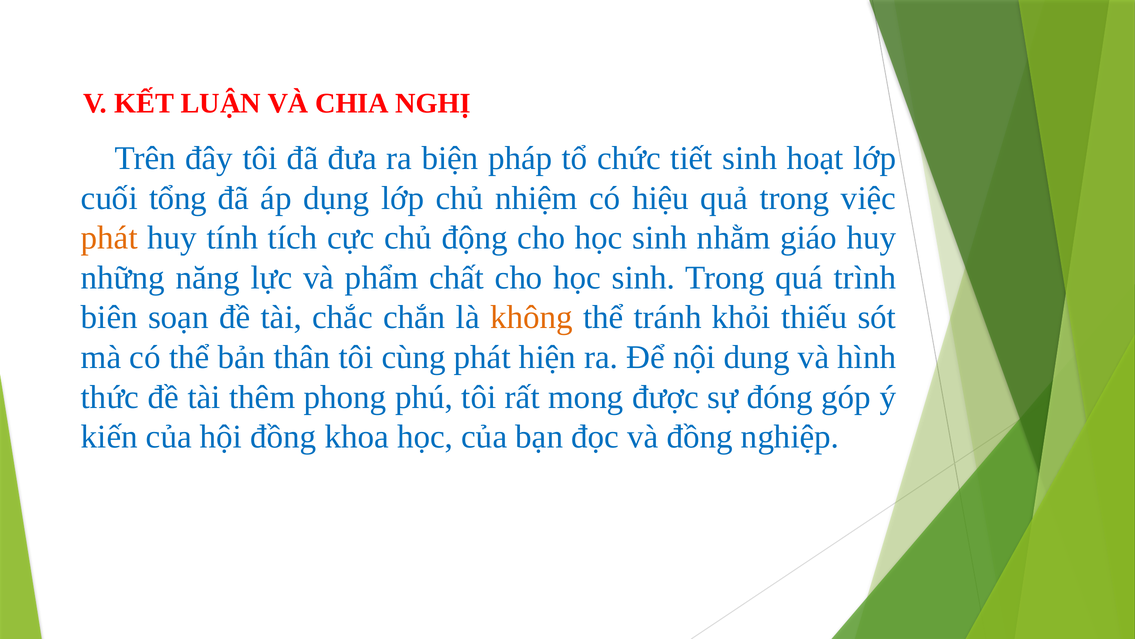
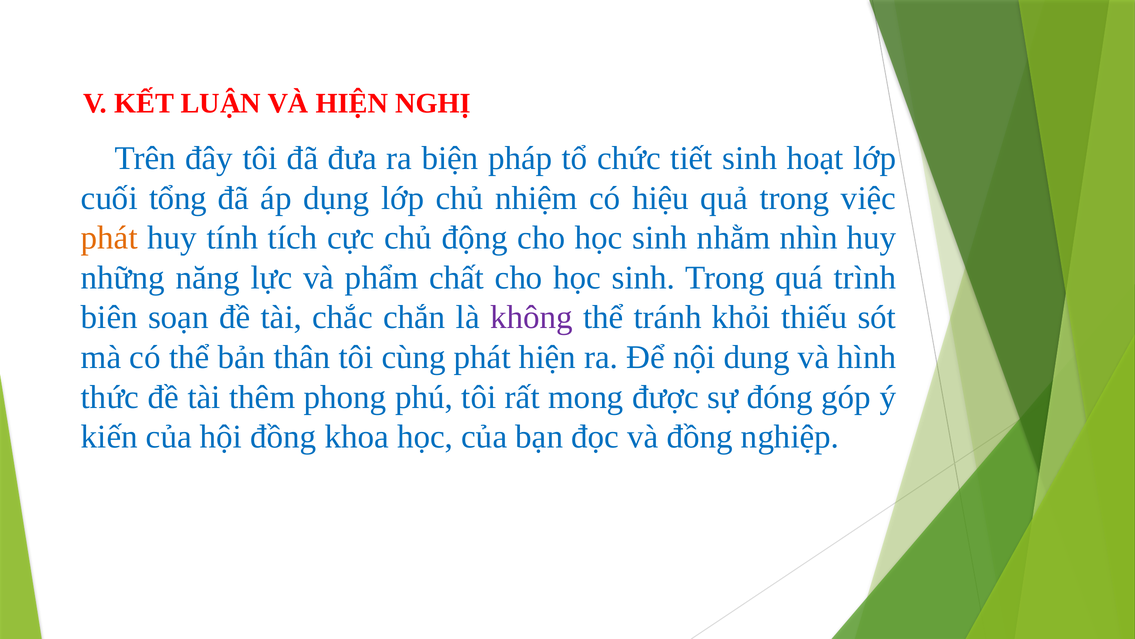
VÀ CHIA: CHIA -> HIỆN (352, 104)
giáo: giáo -> nhìn (809, 238)
không colour: orange -> purple (531, 317)
